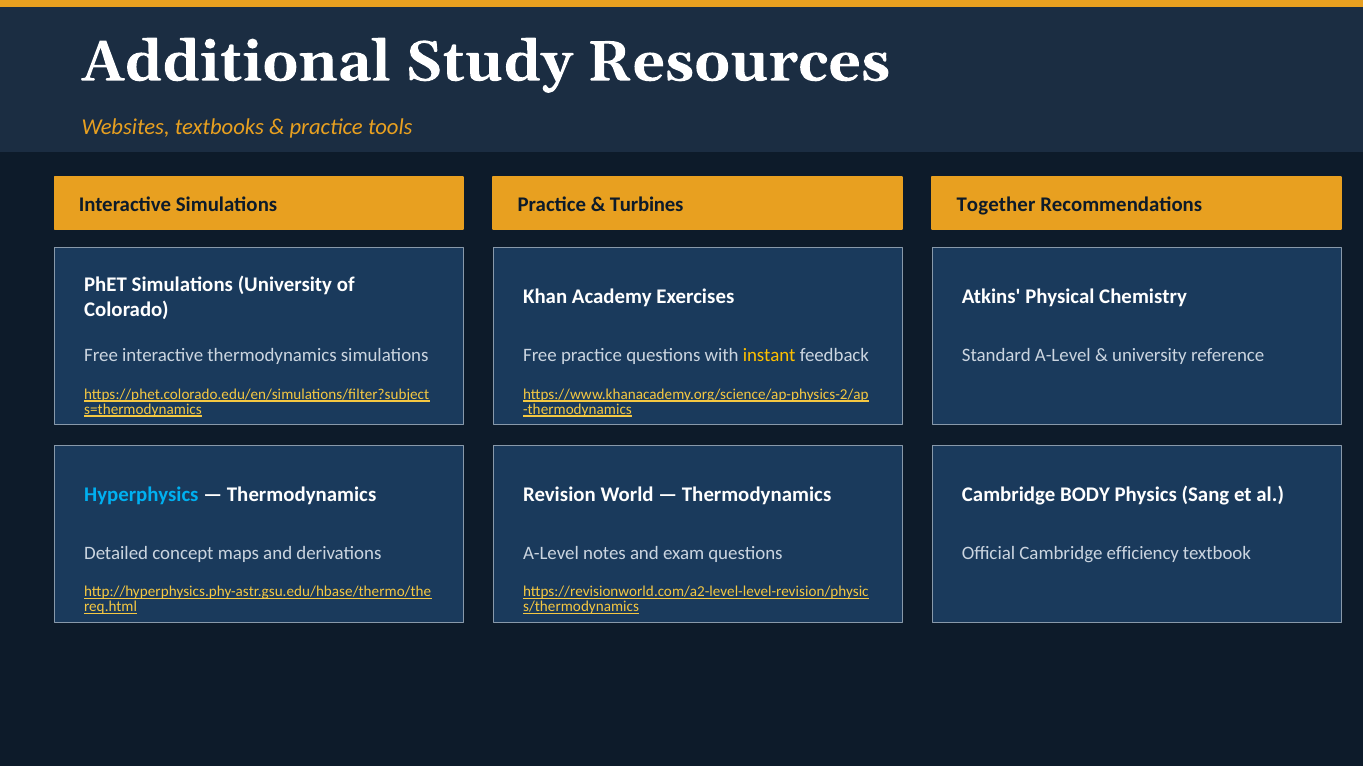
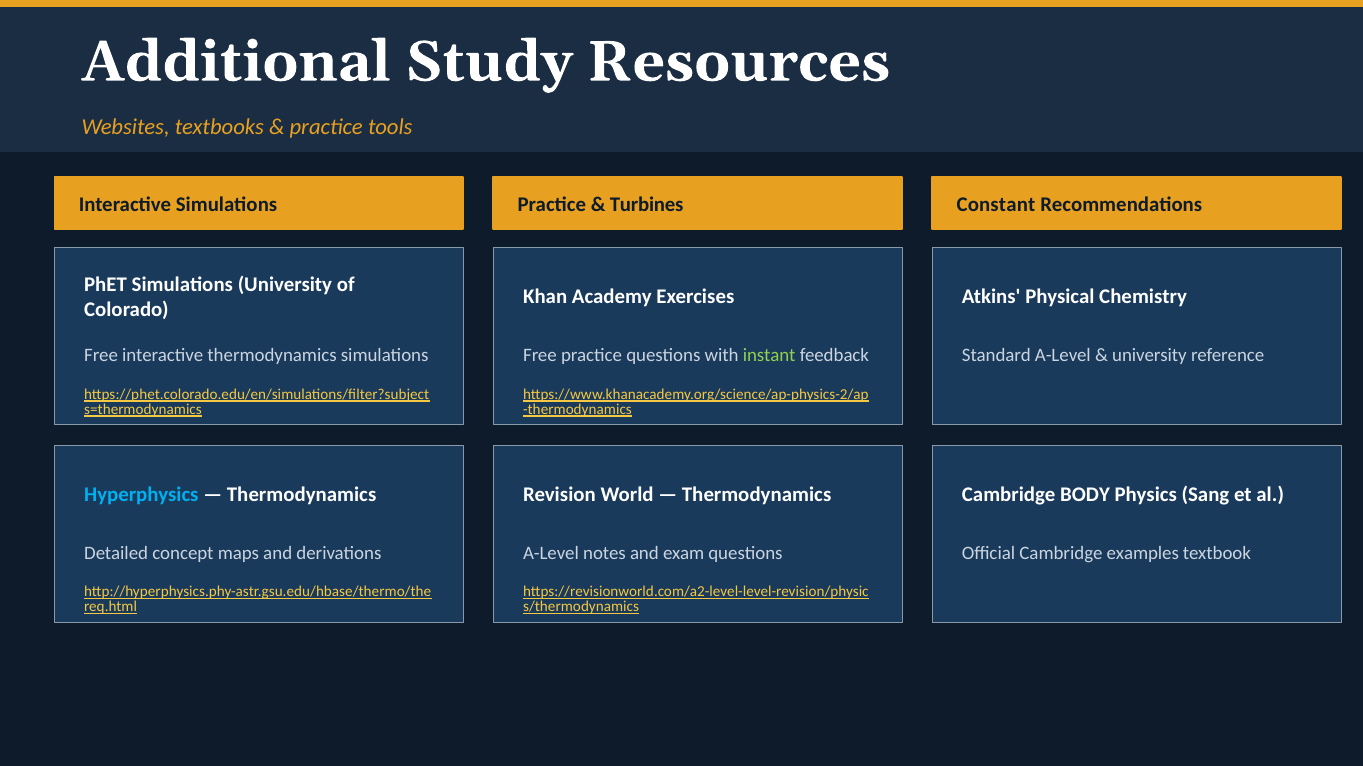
Together: Together -> Constant (996, 205)
instant colour: yellow -> light green (769, 356)
efficiency: efficiency -> examples (1143, 553)
